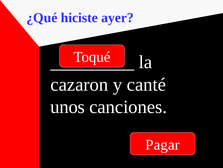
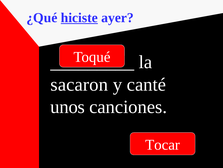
hiciste underline: none -> present (79, 18)
cazaron: cazaron -> sacaron (79, 84)
Pagar: Pagar -> Tocar (163, 144)
